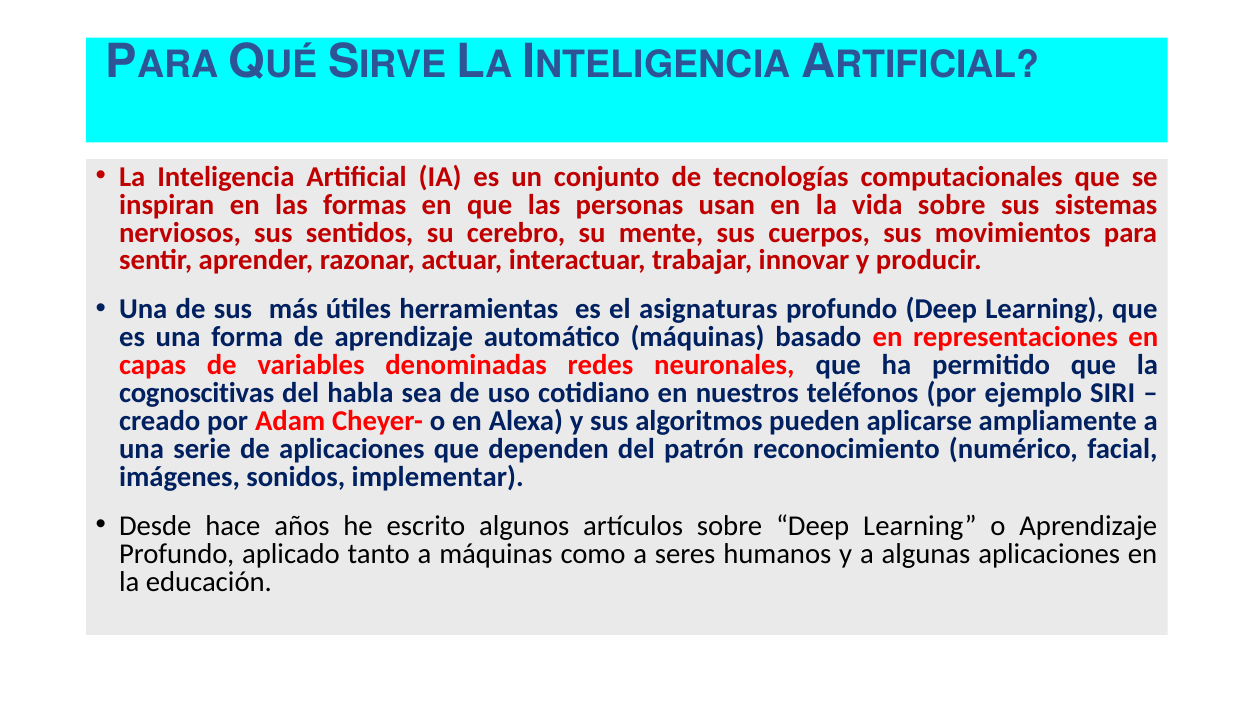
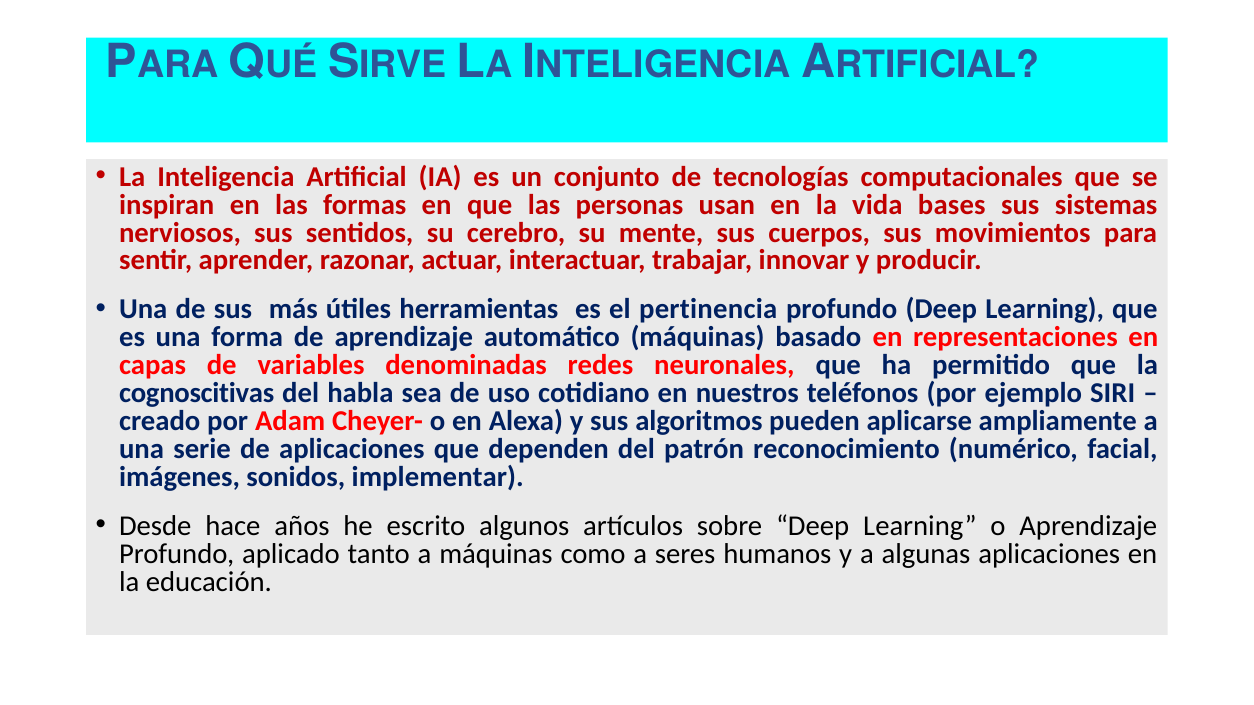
vida sobre: sobre -> bases (952, 205)
asignaturas: asignaturas -> pertinencia (708, 310)
